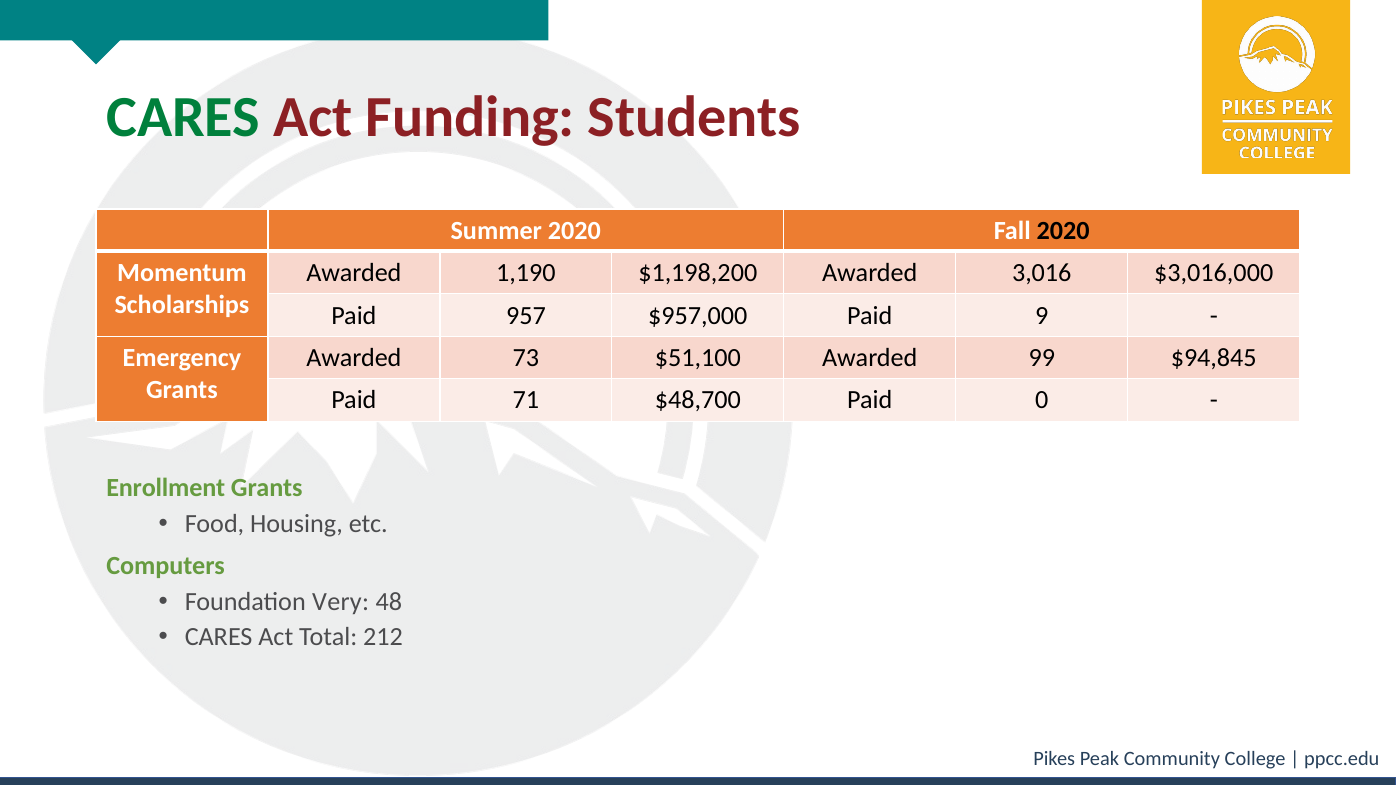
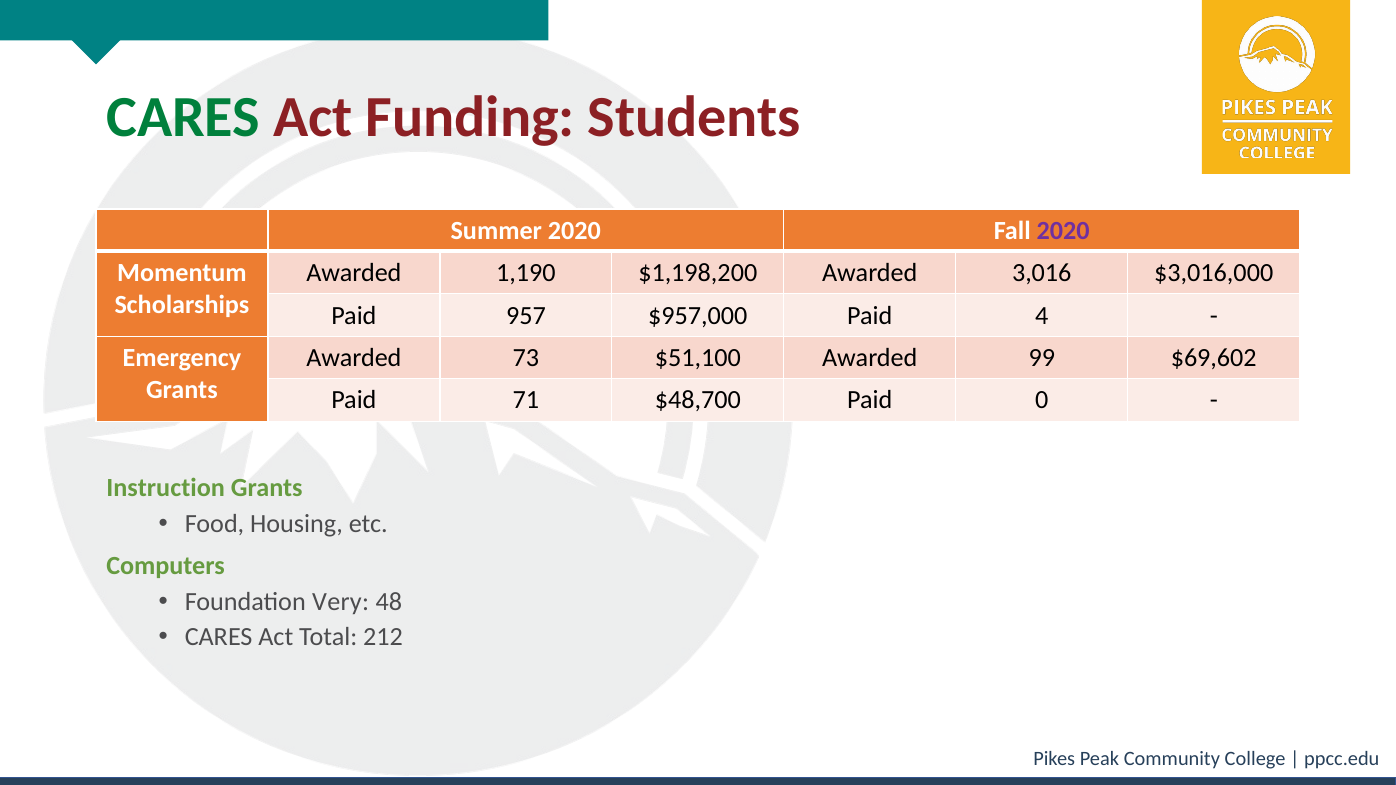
2020 colour: black -> purple (1063, 231)
9: 9 -> 4 (1042, 315)
$94,845: $94,845 -> $69,602 (1214, 358)
Enrollment: Enrollment -> Instruction (166, 488)
